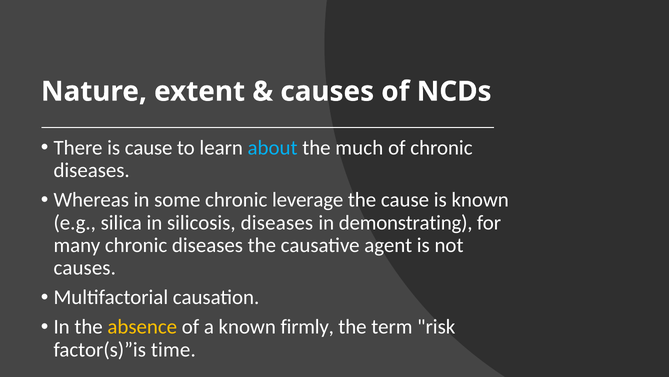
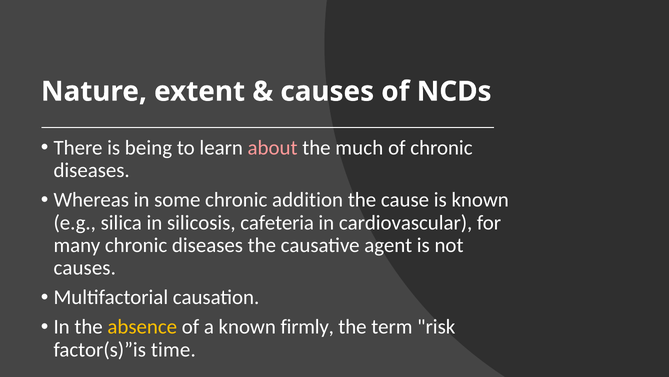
is cause: cause -> being (148, 148)
about colour: light blue -> pink (273, 148)
leverage: leverage -> addition (308, 200)
silicosis diseases: diseases -> cafeteria (277, 222)
demonstrating: demonstrating -> cardiovascular (406, 222)
